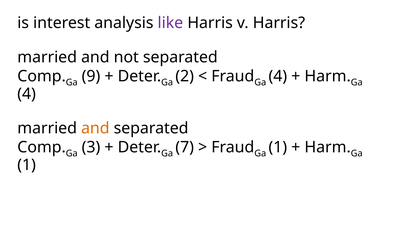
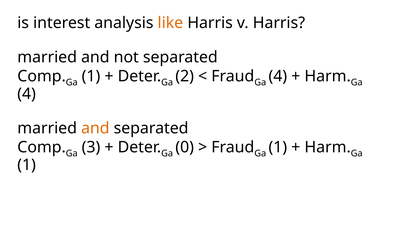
like colour: purple -> orange (170, 23)
9: 9 -> 1 (91, 76)
7: 7 -> 0 (185, 147)
